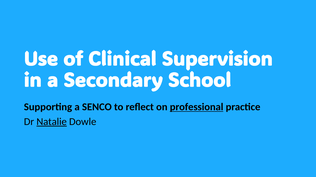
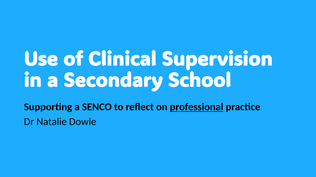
Natalie underline: present -> none (52, 122)
